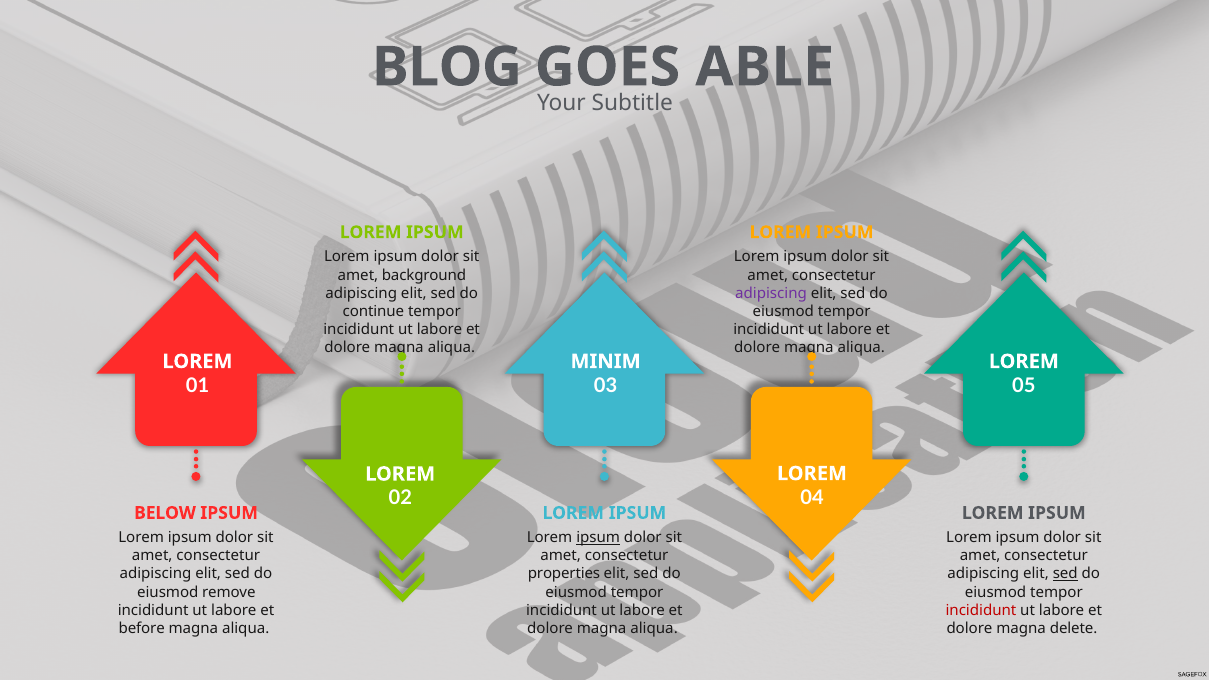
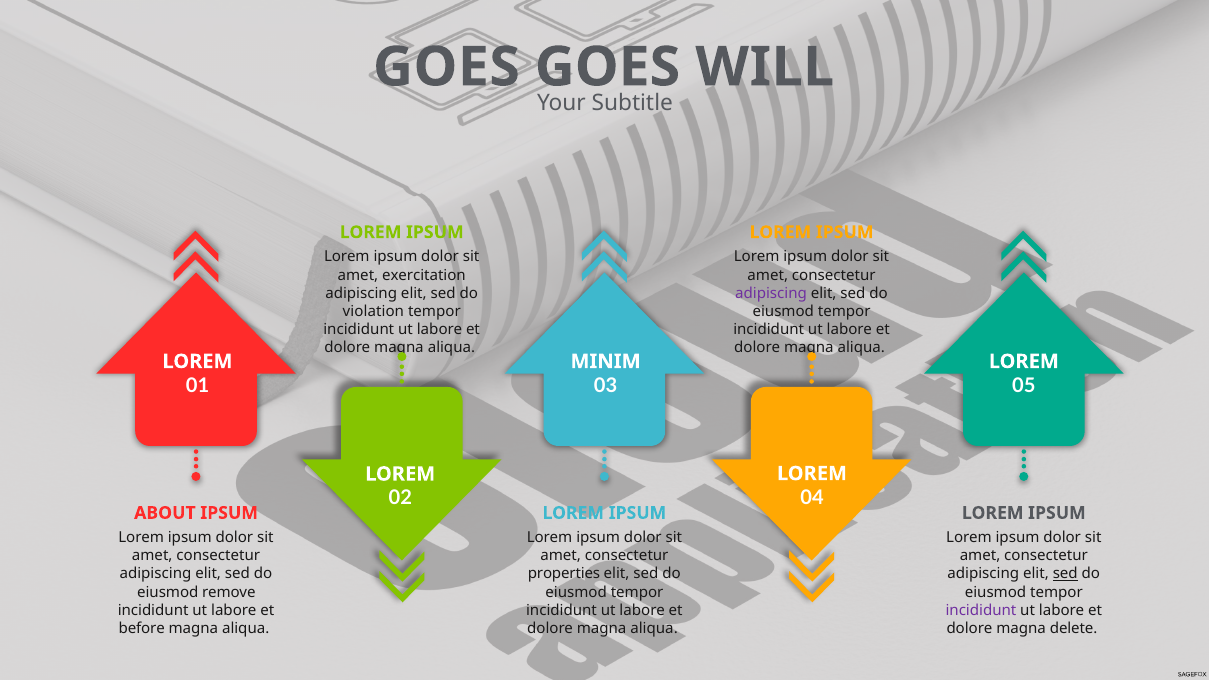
BLOG: BLOG -> GOES (446, 67)
ABLE: ABLE -> WILL (765, 67)
background: background -> exercitation (424, 275)
continue: continue -> violation (373, 311)
BELOW: BELOW -> ABOUT (165, 513)
ipsum underline: present -> none (598, 538)
incididunt colour: red -> purple (981, 610)
